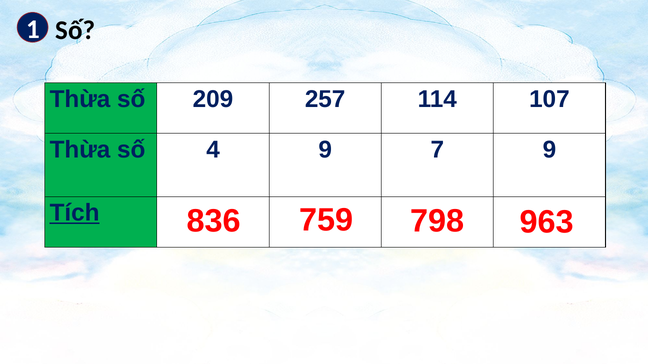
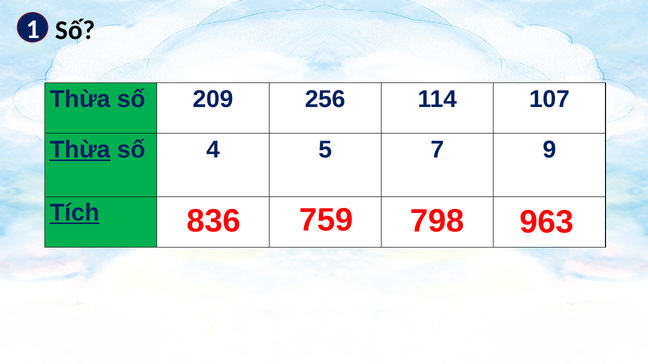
257: 257 -> 256 (325, 99)
Thừa underline: none -> present (80, 150)
4 9: 9 -> 5 (325, 150)
